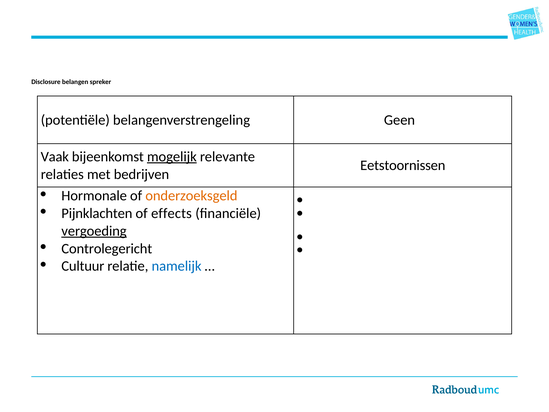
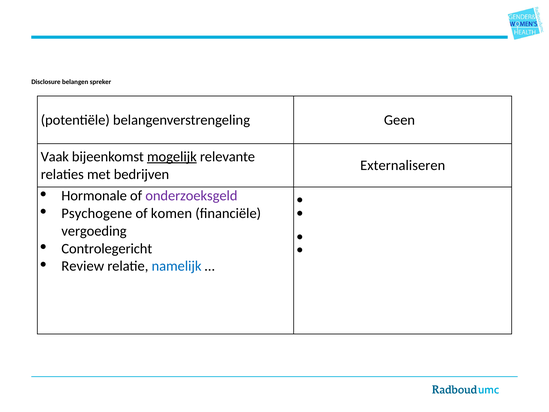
Eetstoornissen: Eetstoornissen -> Externaliseren (403, 165)
onderzoeksgeld colour: orange -> purple (191, 196)
Pijnklachten: Pijnklachten -> Psychogene (97, 213)
effects: effects -> komen (171, 213)
vergoeding underline: present -> none (94, 231)
Cultuur: Cultuur -> Review (83, 266)
